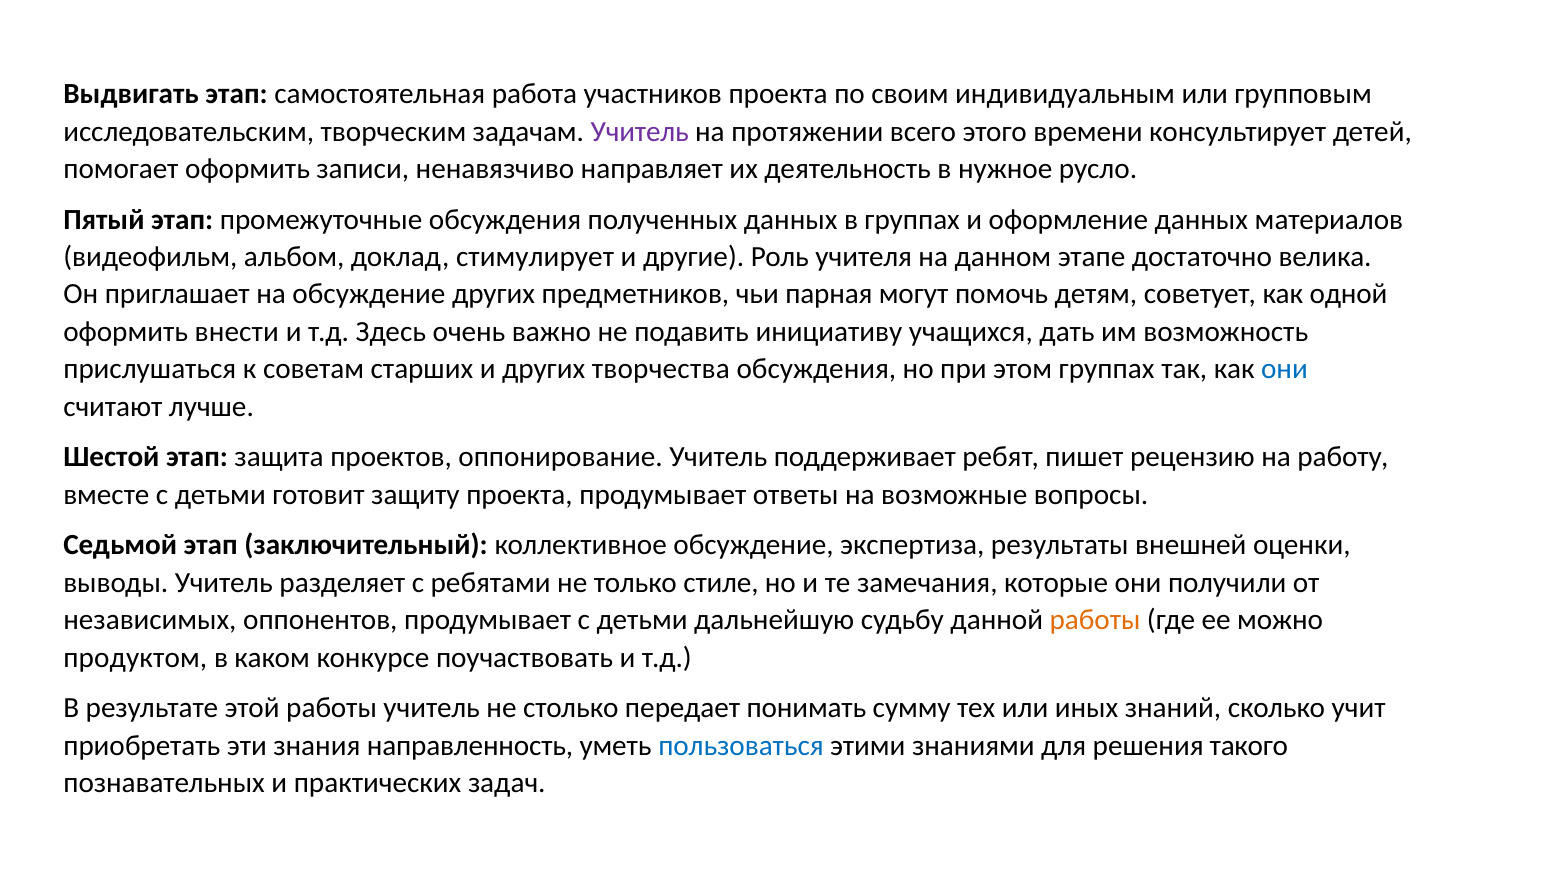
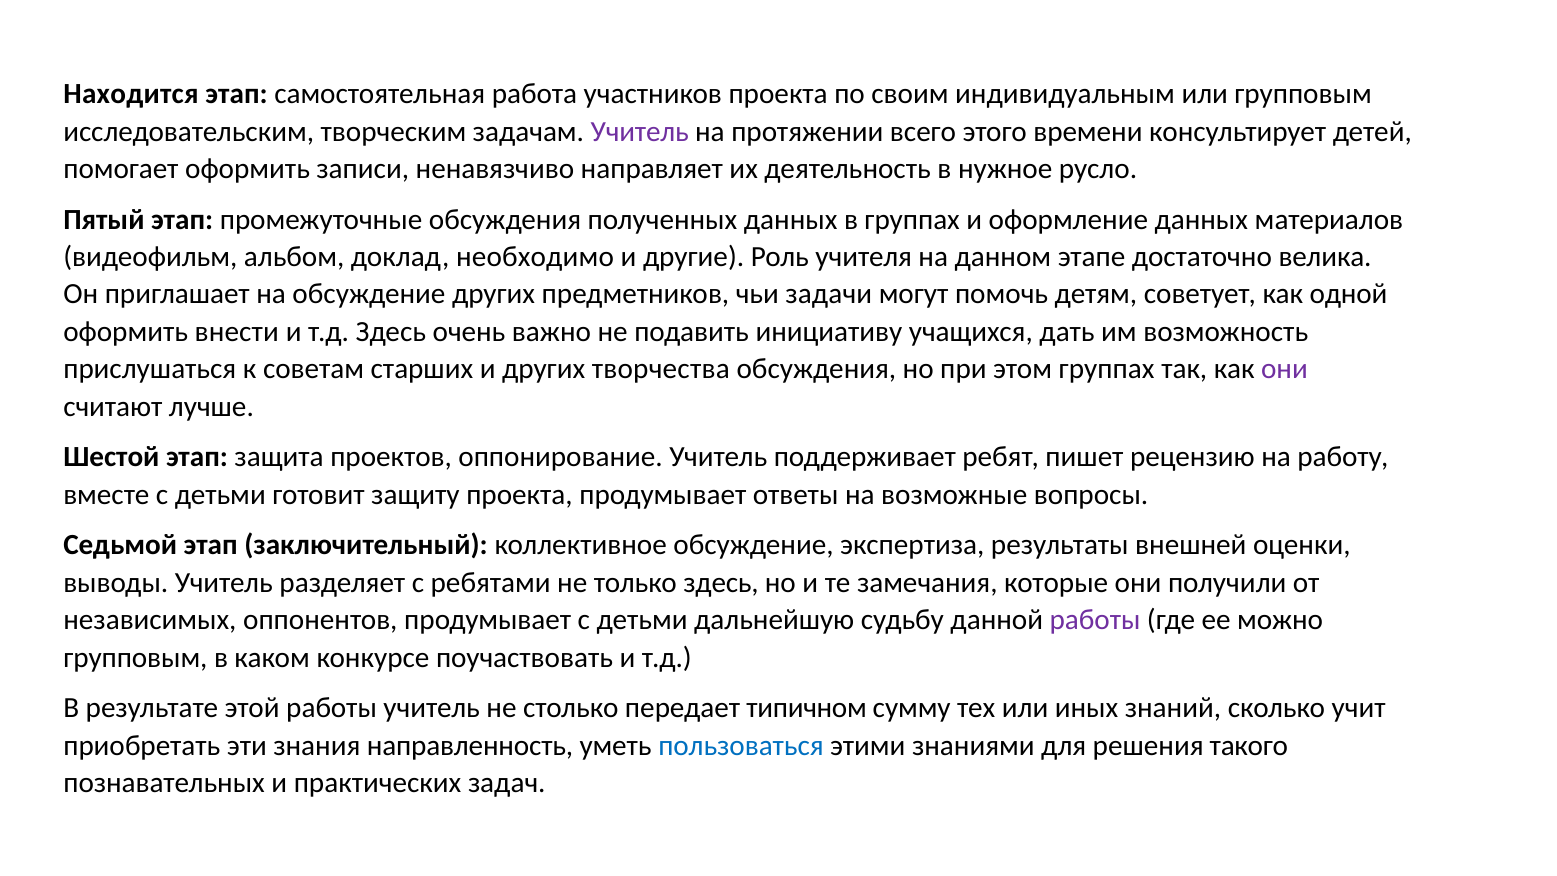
Выдвигать: Выдвигать -> Находится (131, 94)
стимулирует: стимулирует -> необходимо (535, 257)
парная: парная -> задачи (829, 294)
они colour: blue -> purple (1284, 369)
только стиле: стиле -> здесь (721, 582)
работы colour: orange -> purple (1095, 620)
продуктом: продуктом -> групповым (135, 657)
понимать: понимать -> типичном (807, 708)
